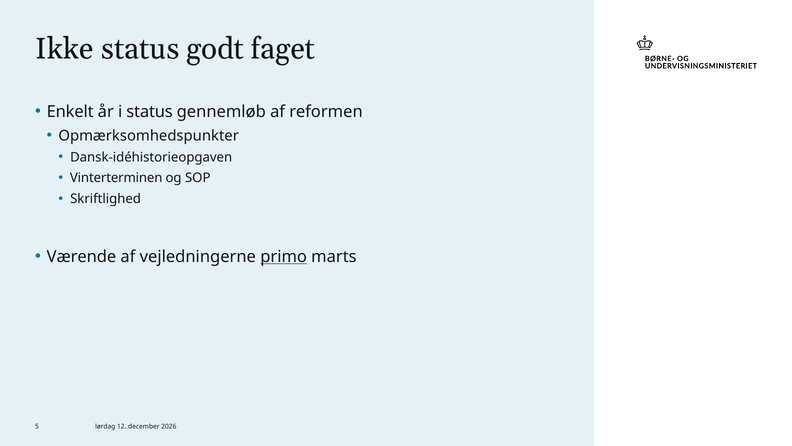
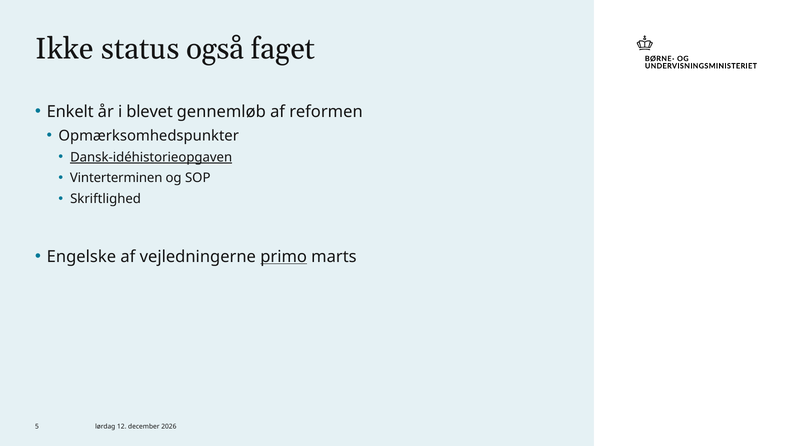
godt: godt -> også (215, 49)
i status: status -> blevet (150, 112)
Dansk-idéhistorieopgaven underline: none -> present (151, 157)
Værende: Værende -> Engelske (81, 256)
